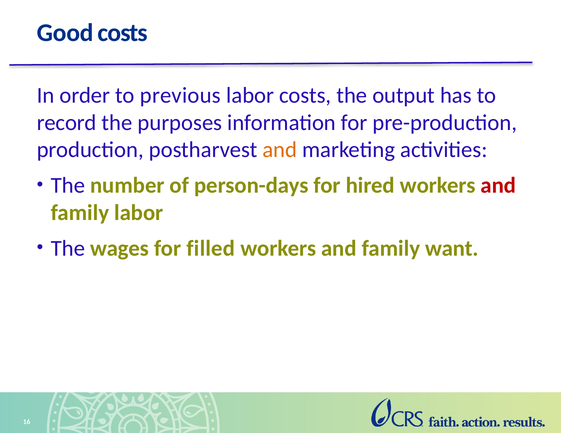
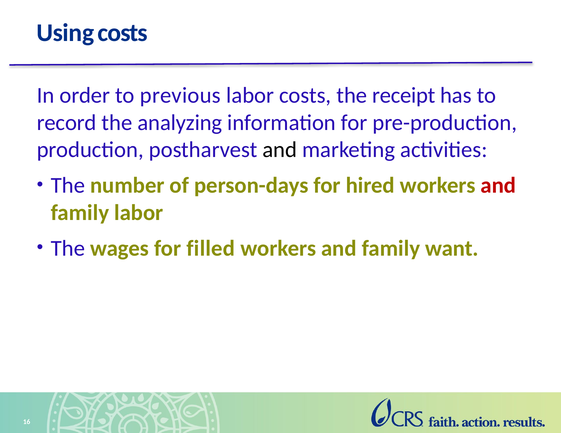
Good: Good -> Using (65, 33)
output: output -> receipt (404, 96)
purposes: purposes -> analyzing (180, 123)
and colour: orange -> black (280, 150)
